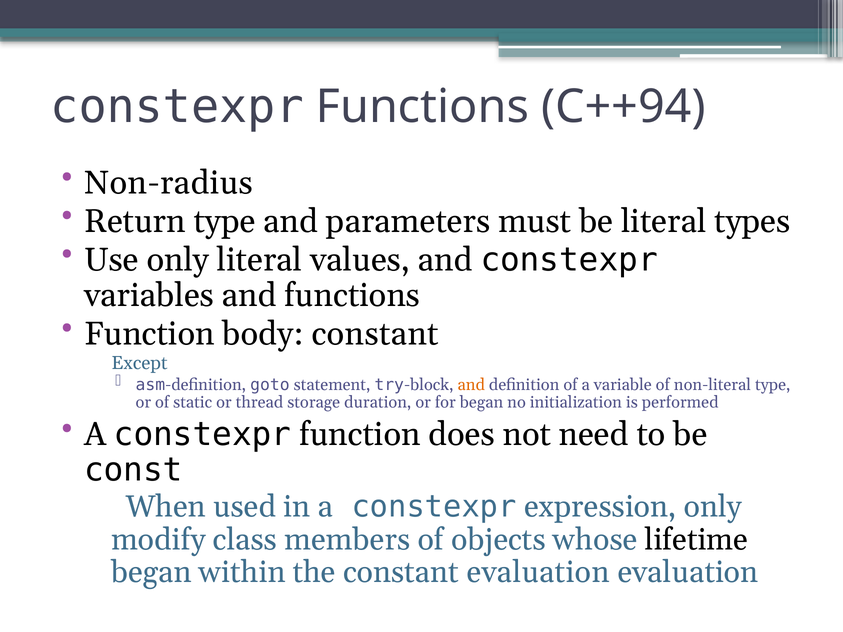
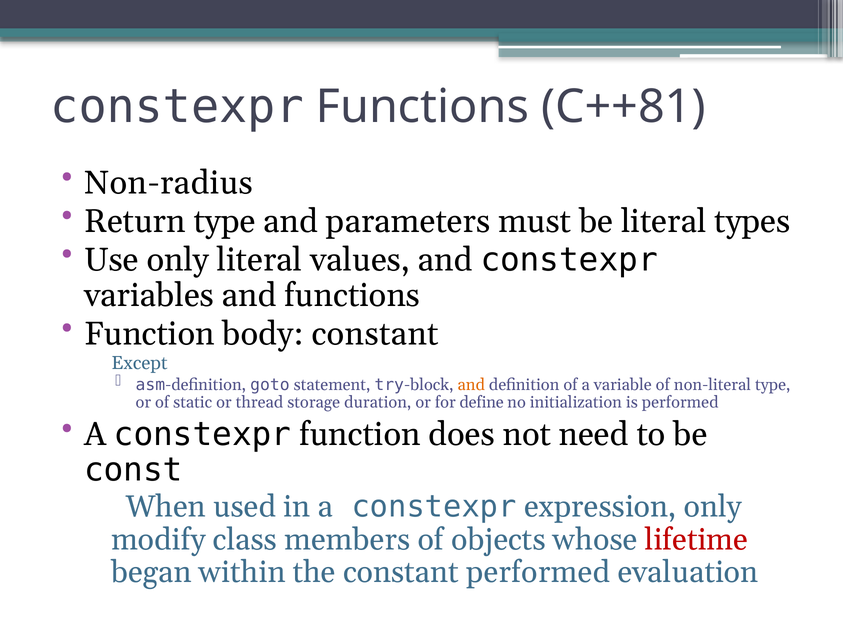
C++94: C++94 -> C++81 (623, 107)
for began: began -> define (482, 403)
lifetime colour: black -> red (696, 540)
constant evaluation: evaluation -> performed (538, 573)
